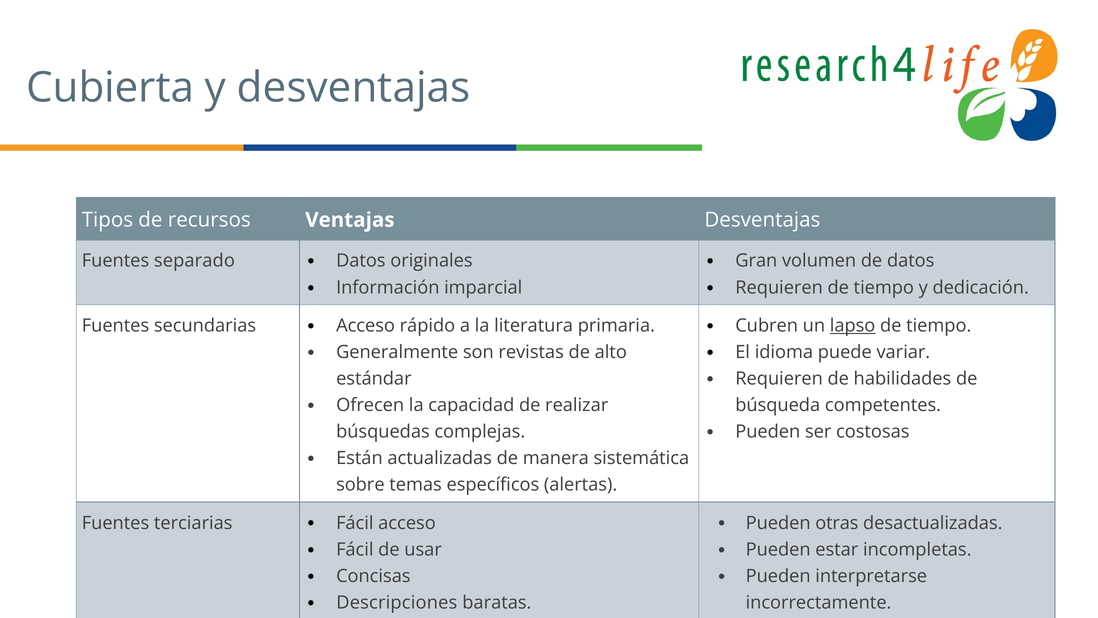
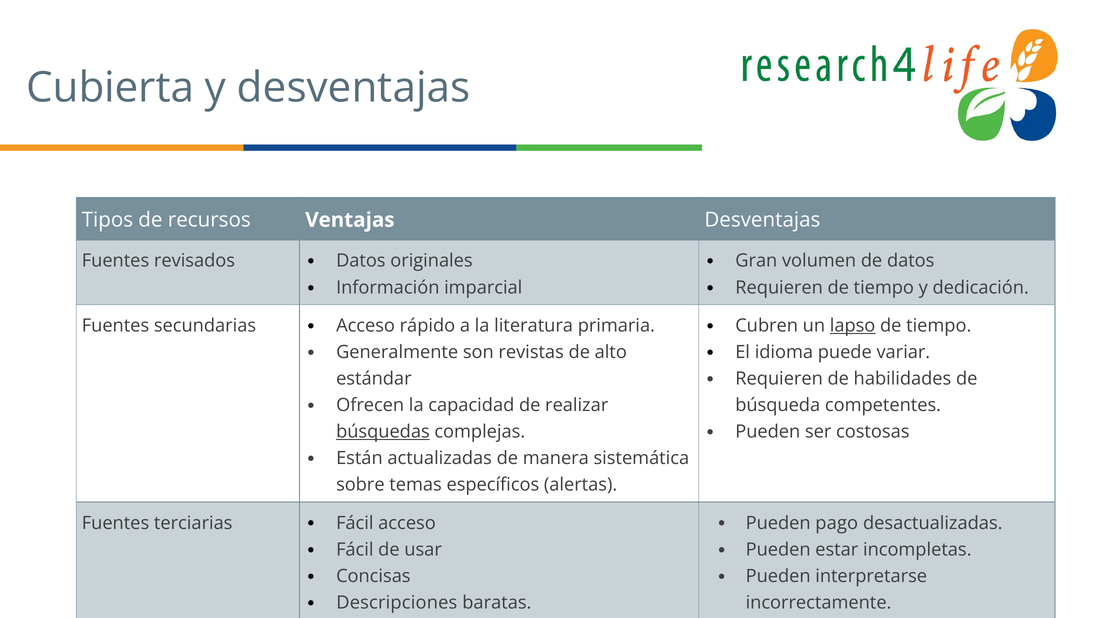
separado: separado -> revisados (194, 261)
búsquedas underline: none -> present (383, 432)
otras: otras -> pago (837, 523)
